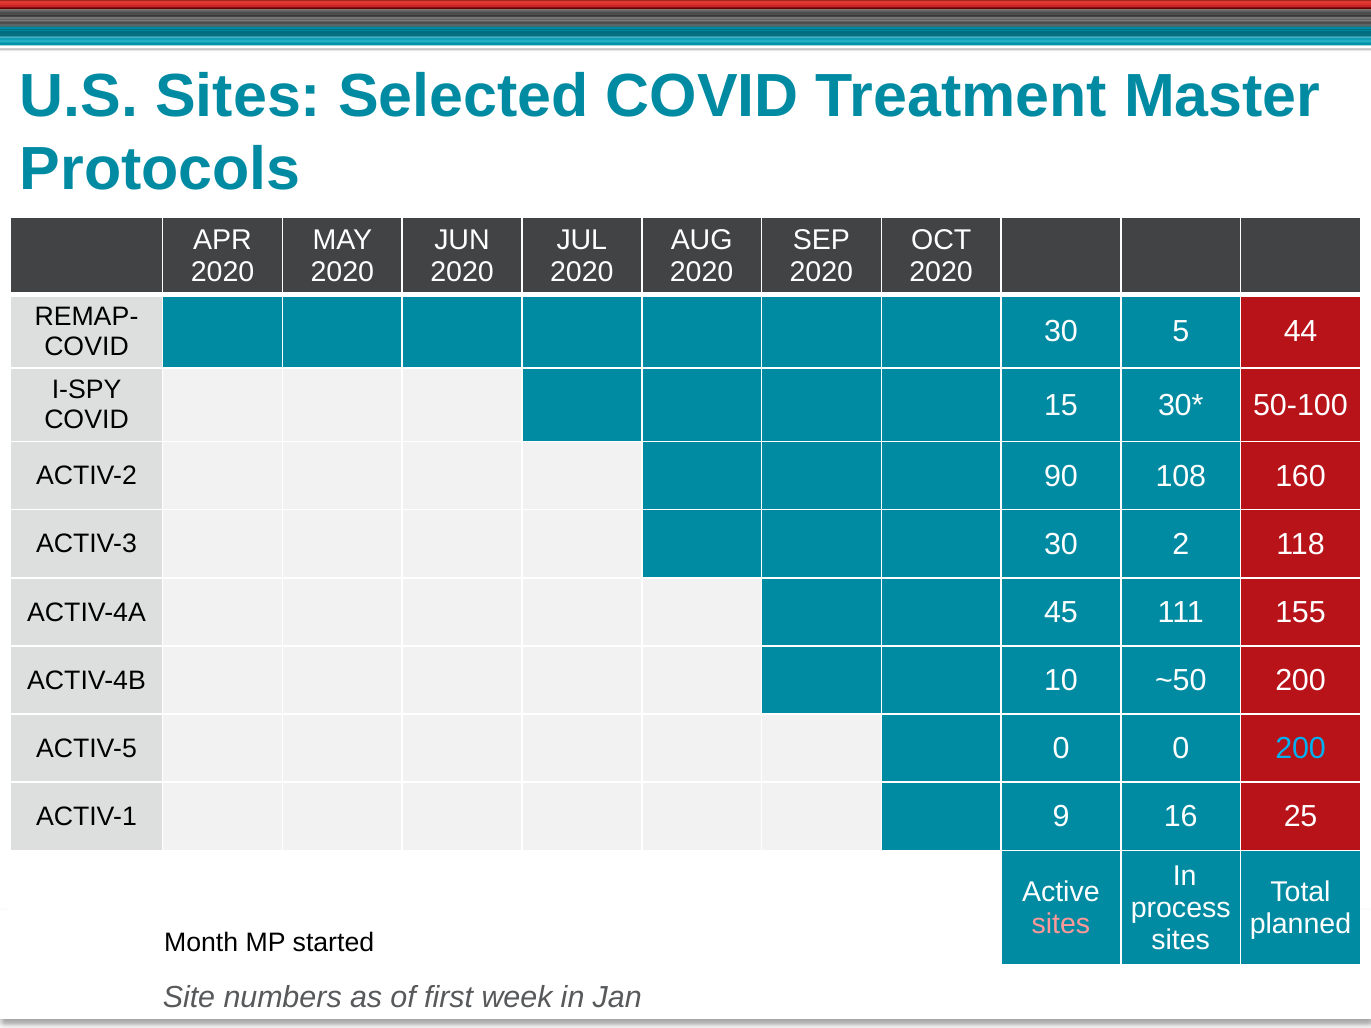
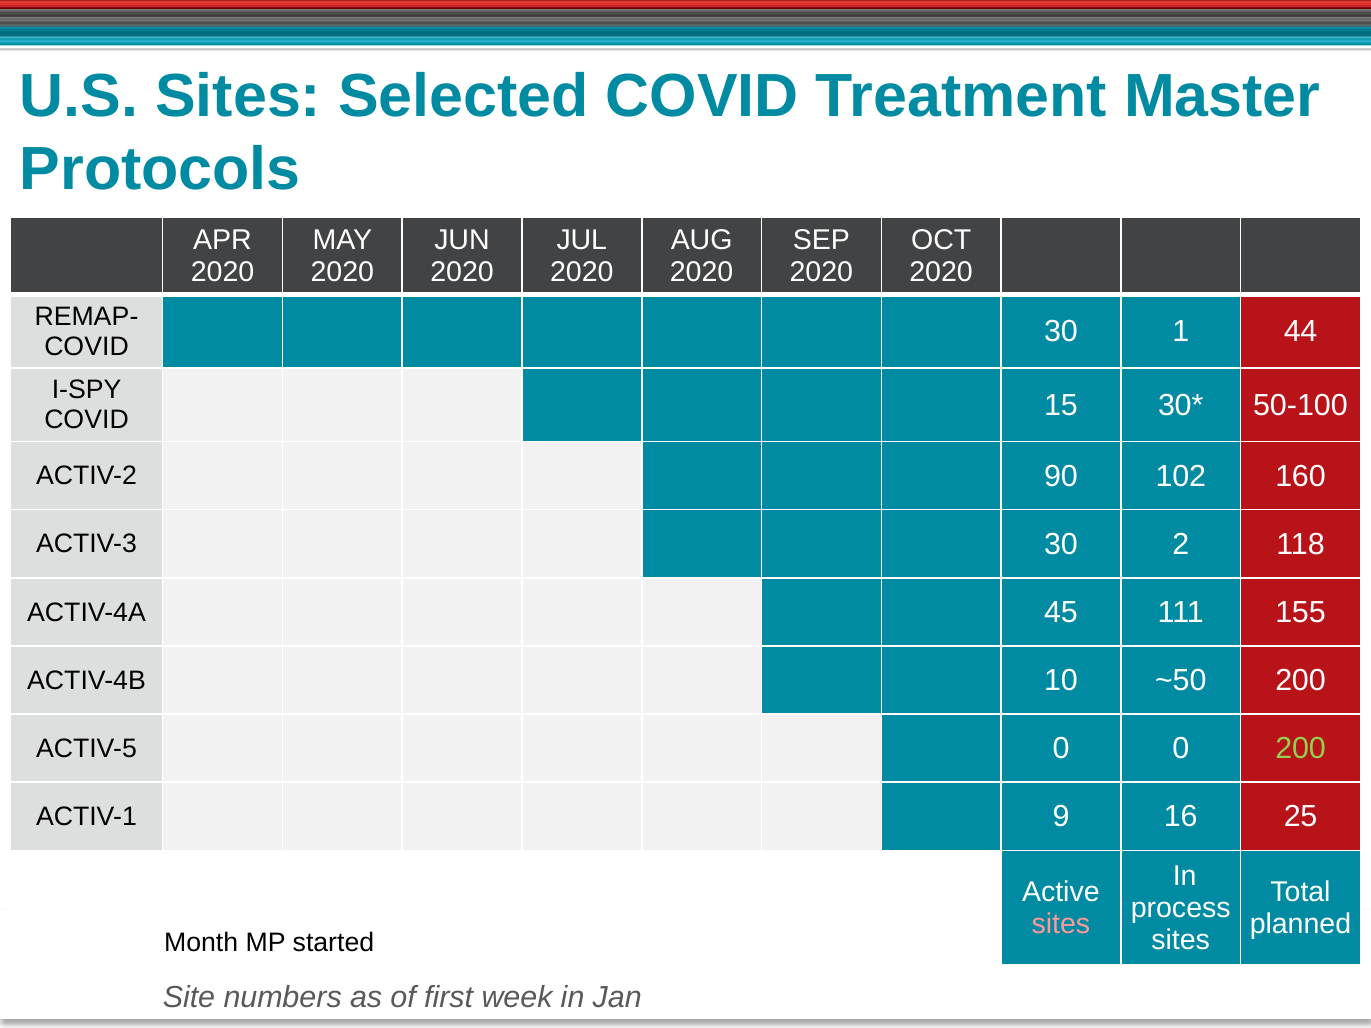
5: 5 -> 1 (1181, 332)
108: 108 -> 102 (1181, 476)
200 colour: light blue -> light green (1301, 749)
